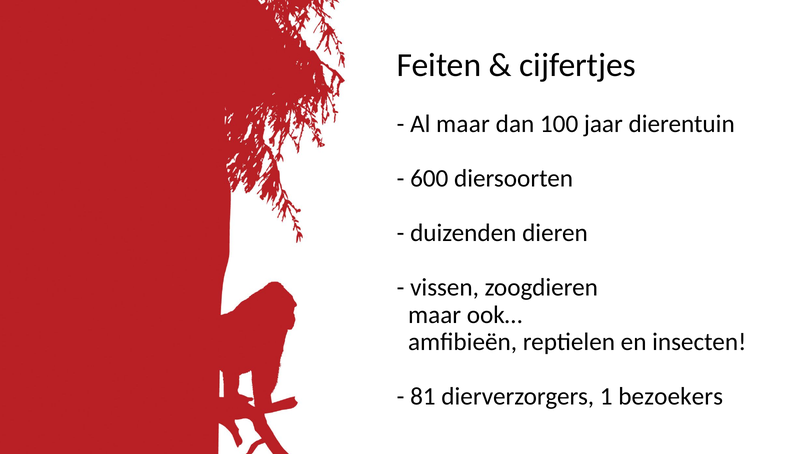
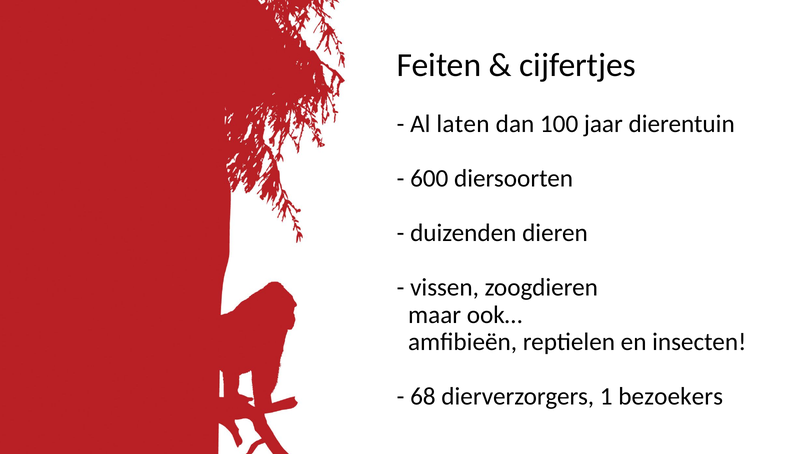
Al maar: maar -> laten (463, 124)
81: 81 -> 68 (423, 396)
